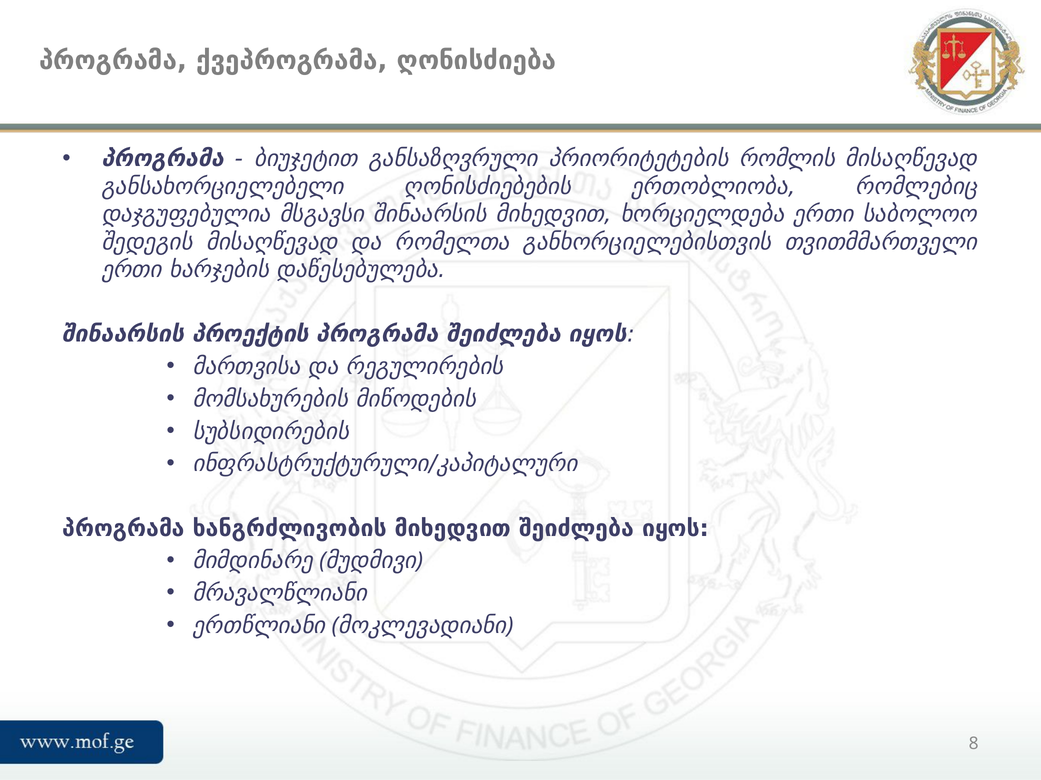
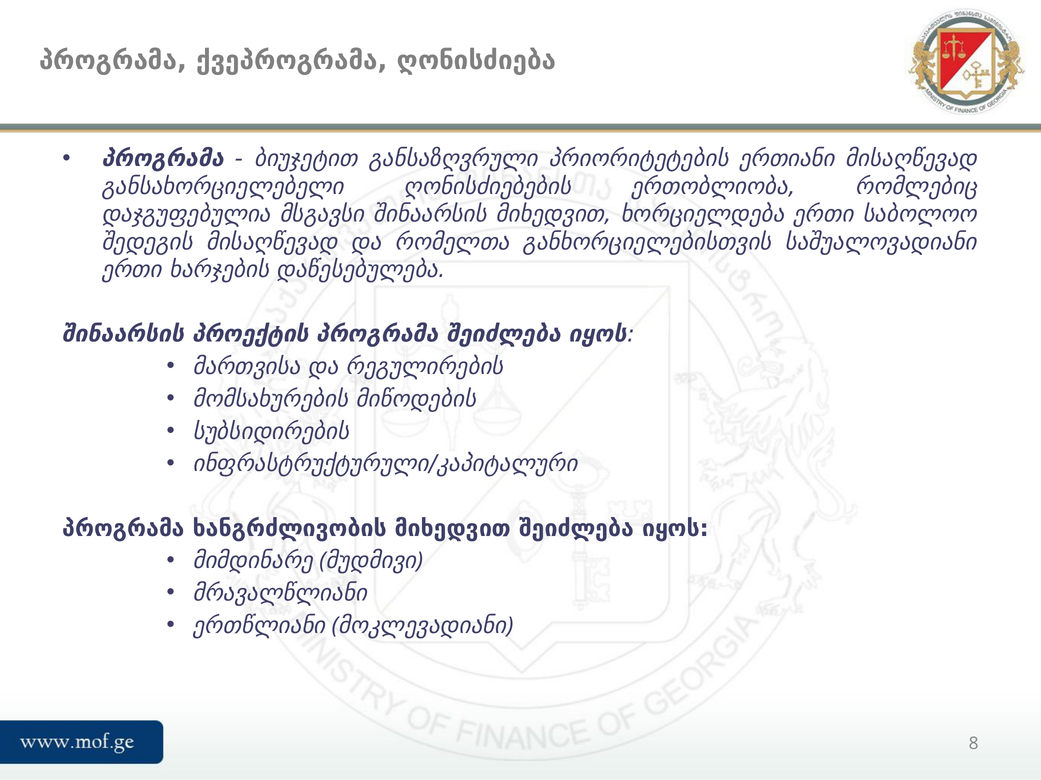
რომლის: რომლის -> ერთიანი (787, 159)
თვითმმართველი: თვითმმართველი -> საშუალოვადიანი (881, 242)
